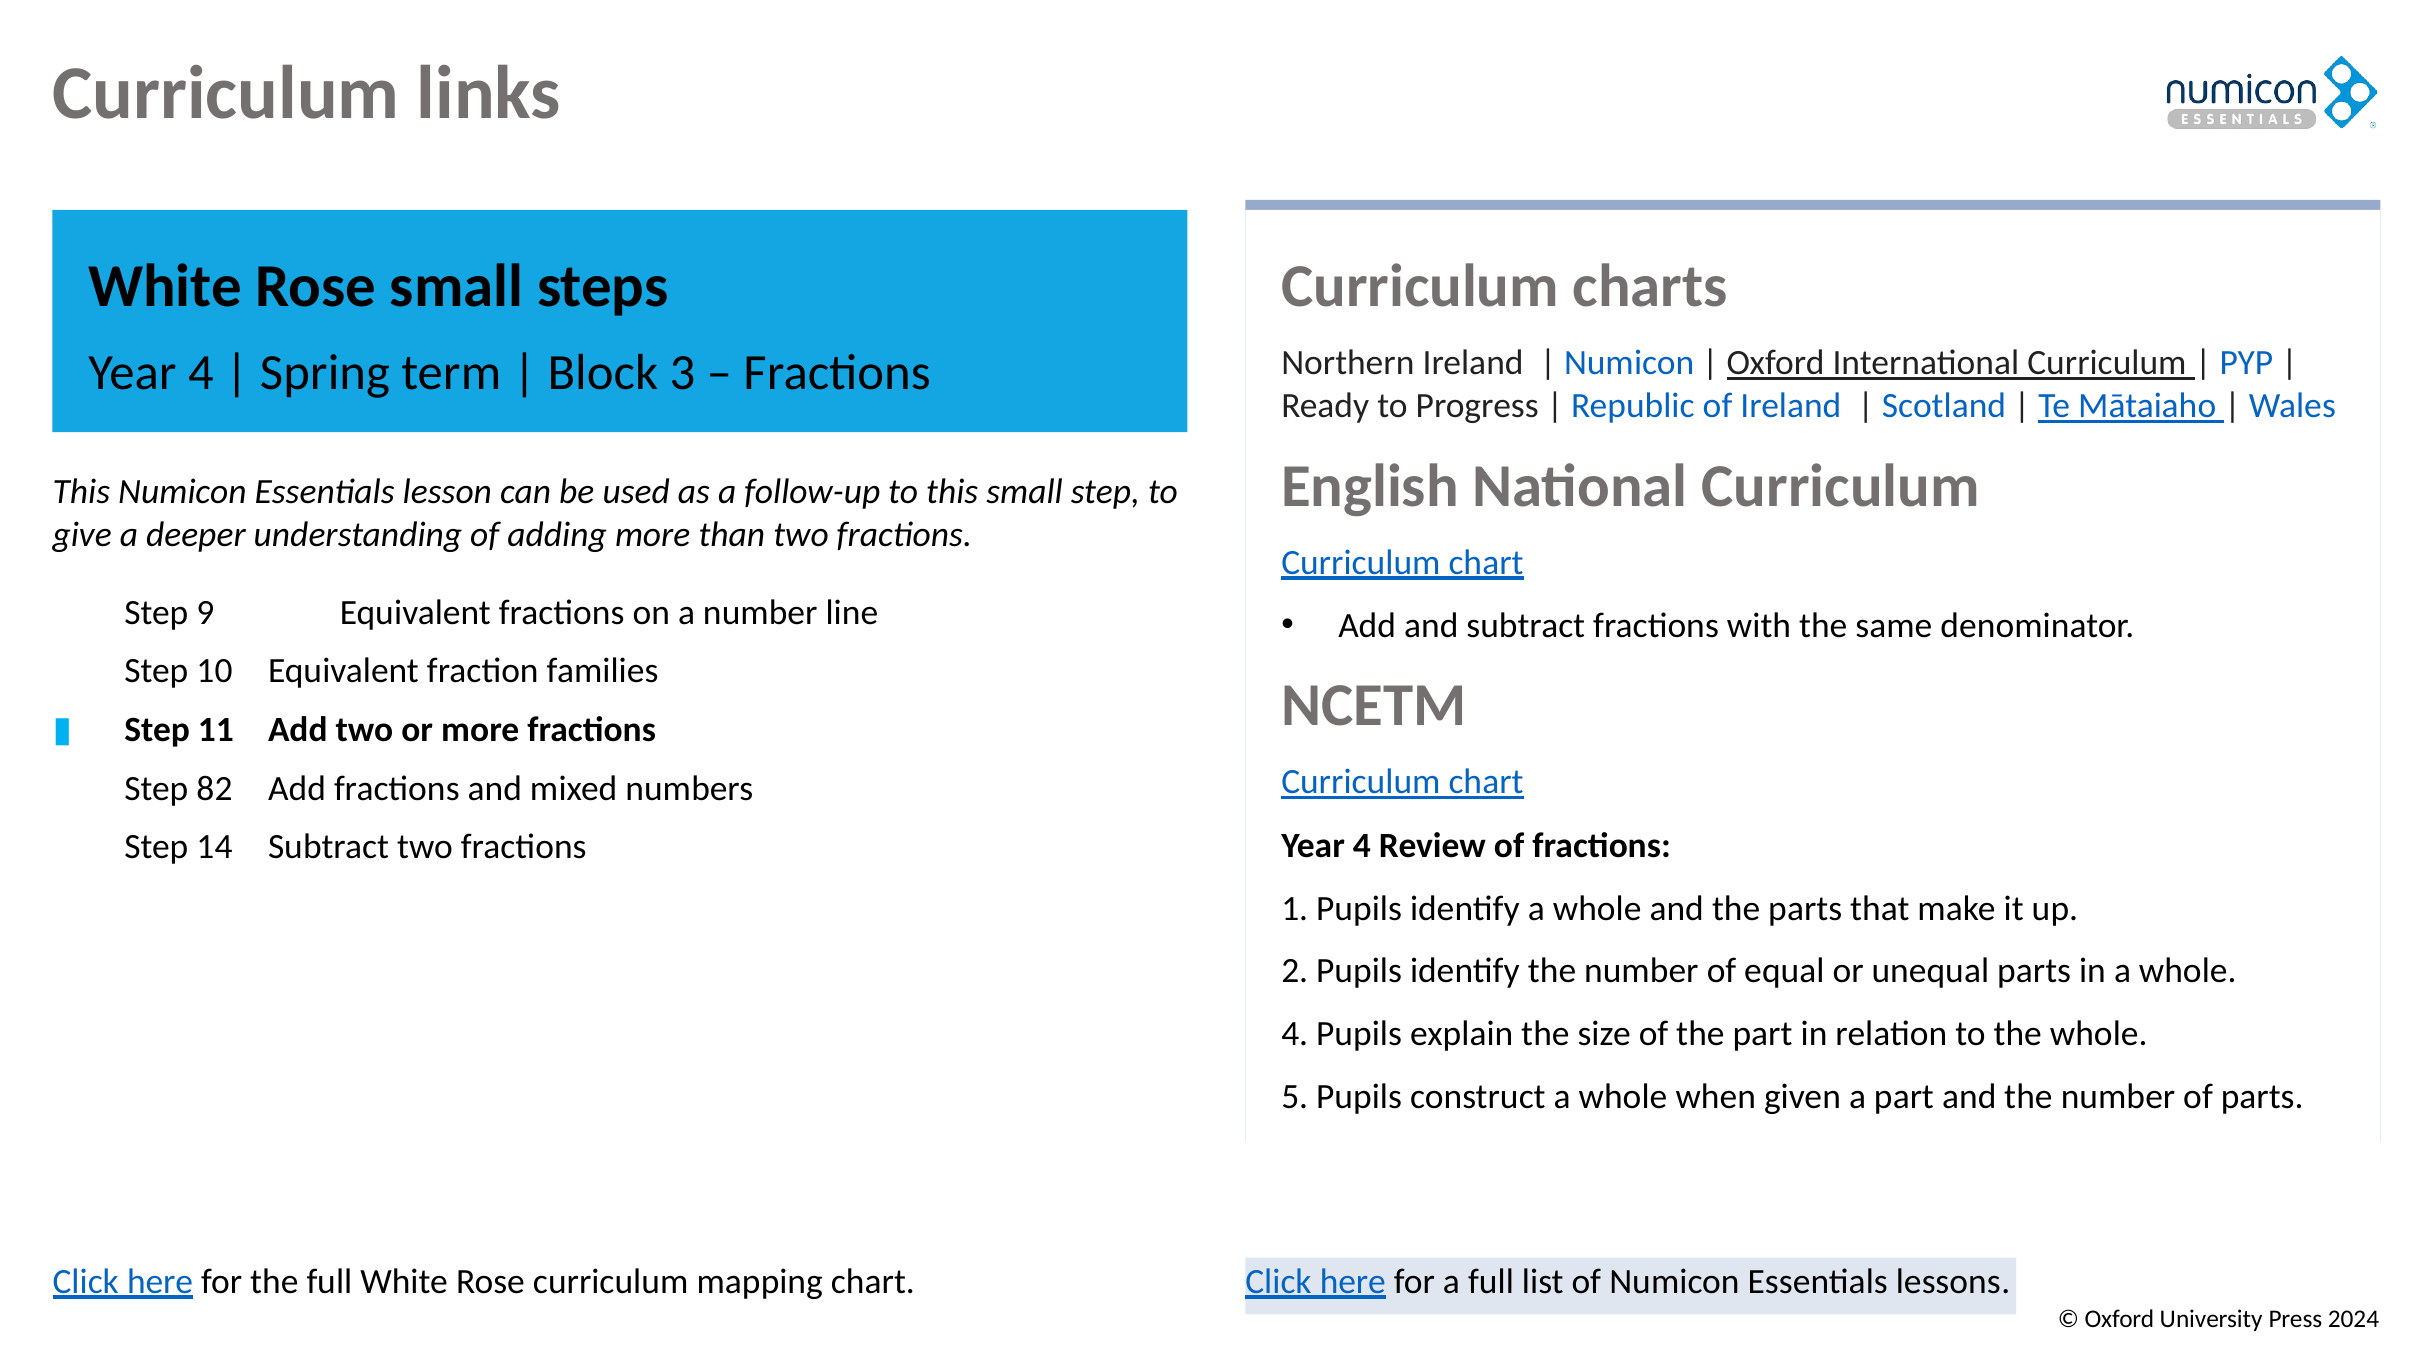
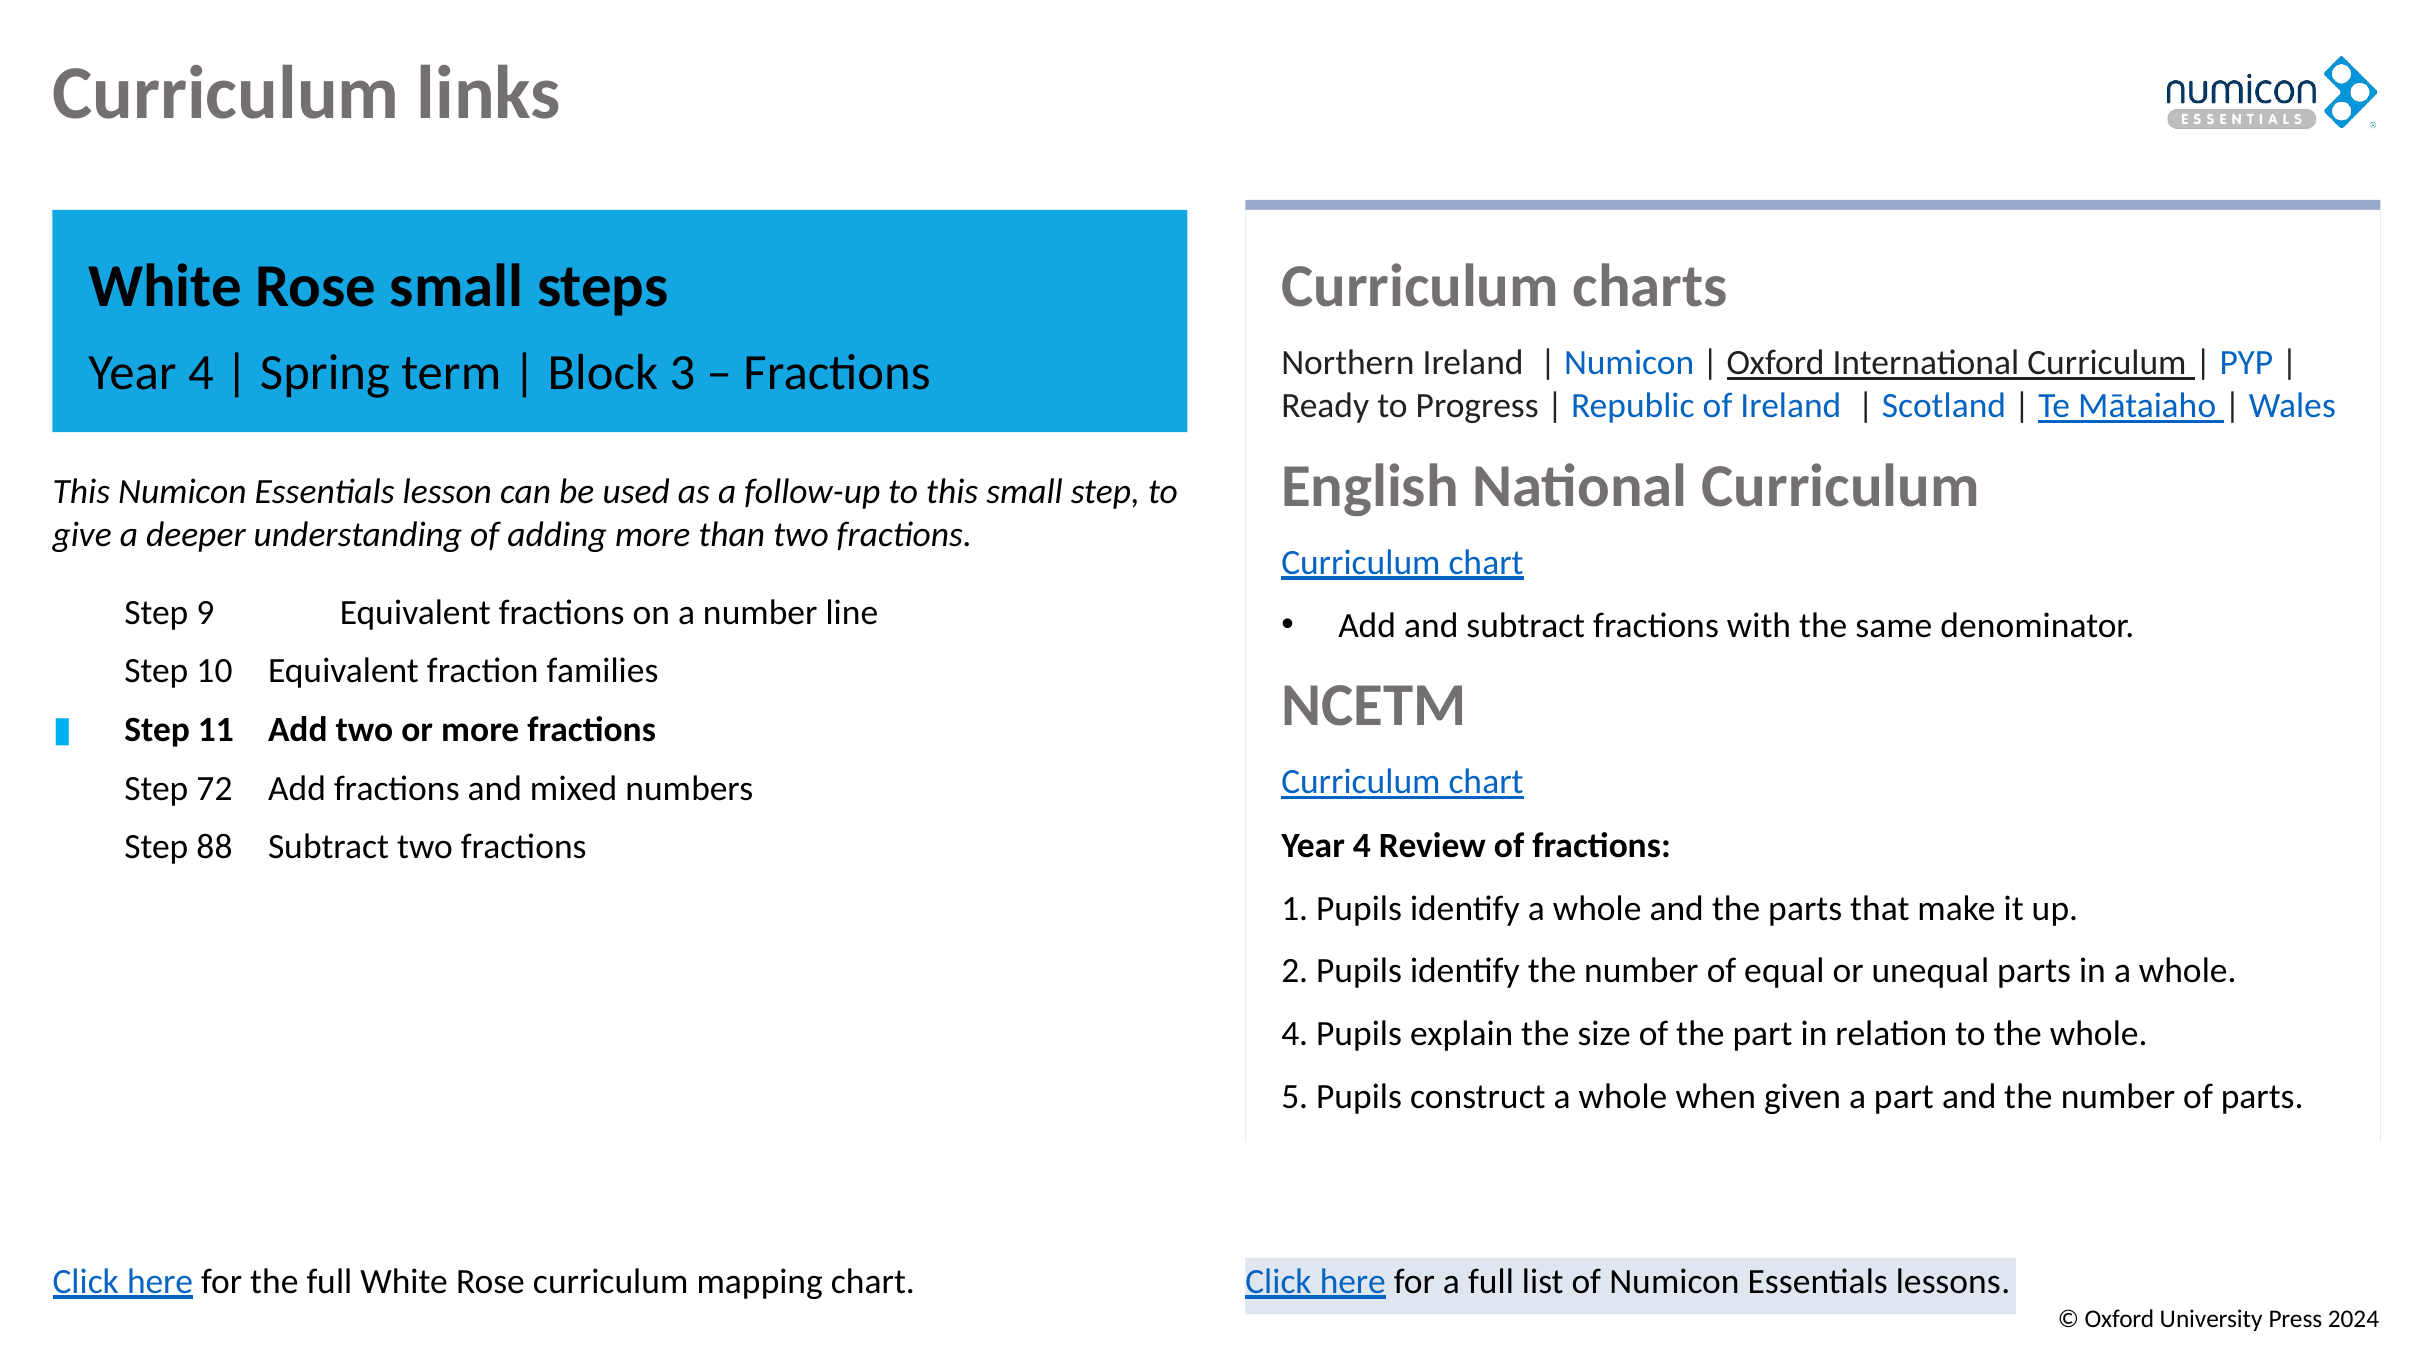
82: 82 -> 72 (214, 789)
14: 14 -> 88 (214, 847)
